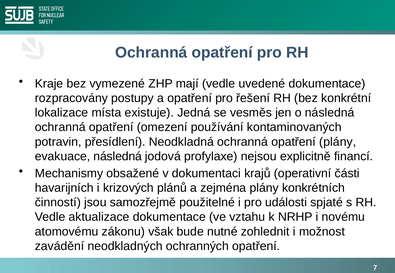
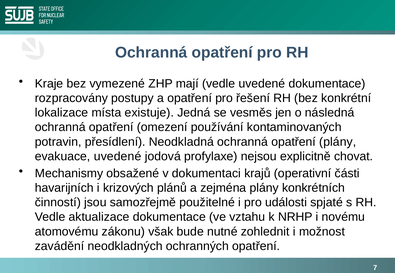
evakuace následná: následná -> uvedené (118, 157)
financí: financí -> chovat (354, 157)
